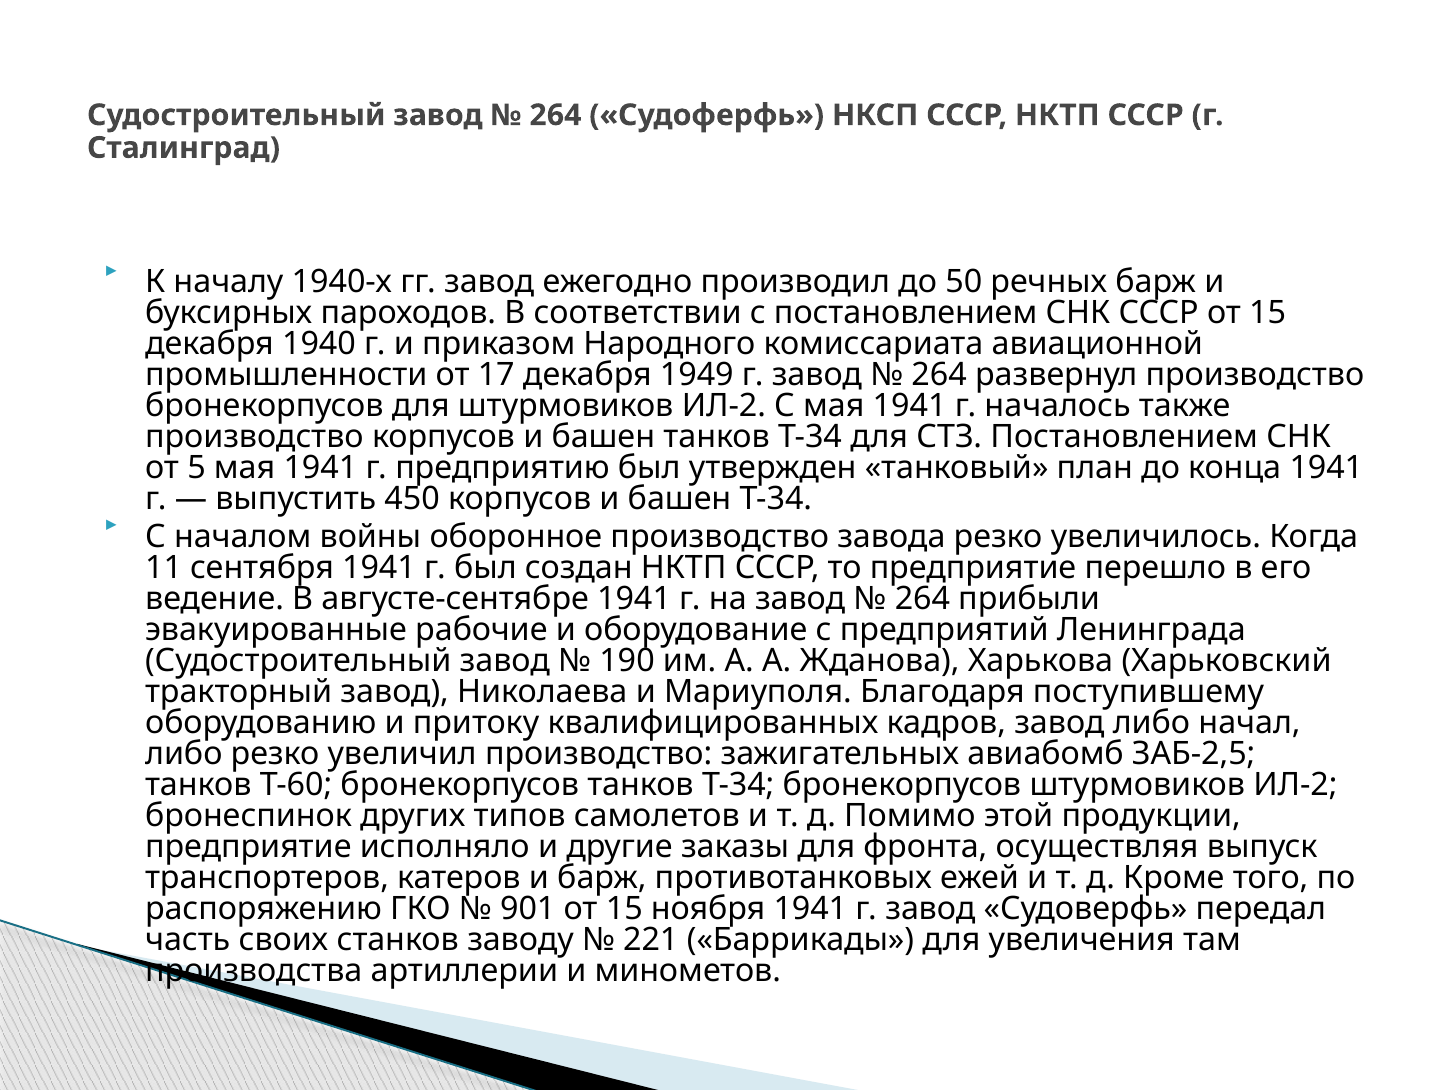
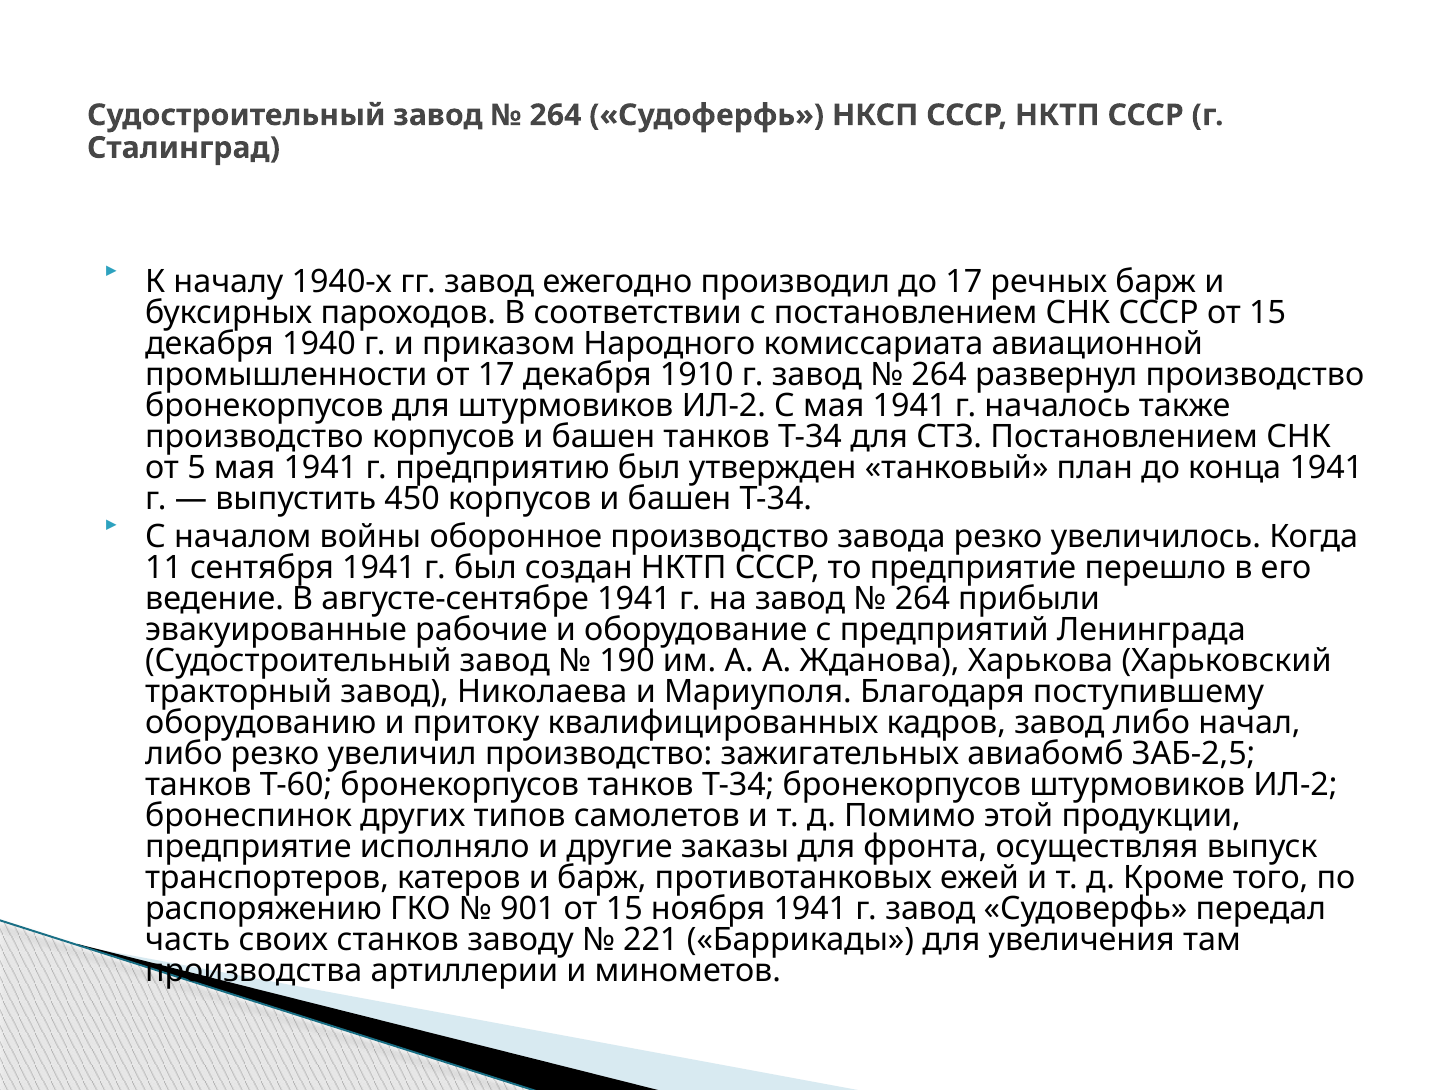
до 50: 50 -> 17 (964, 282)
1949: 1949 -> 1910 (697, 375)
